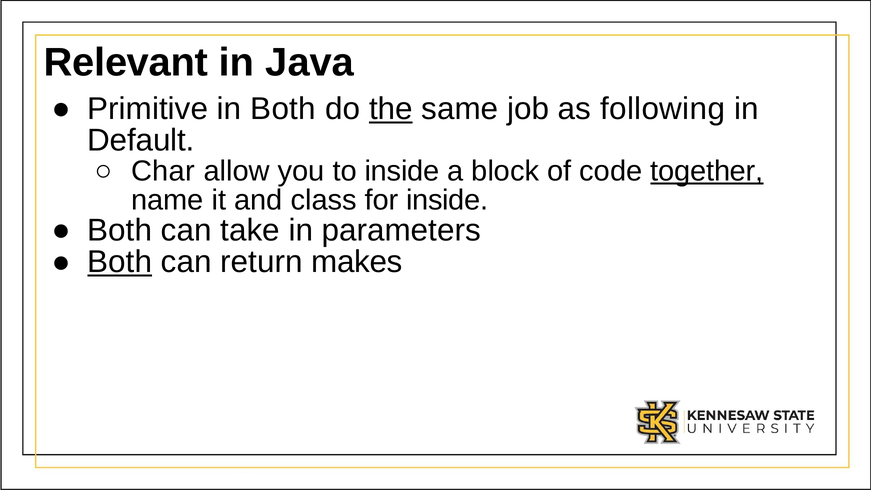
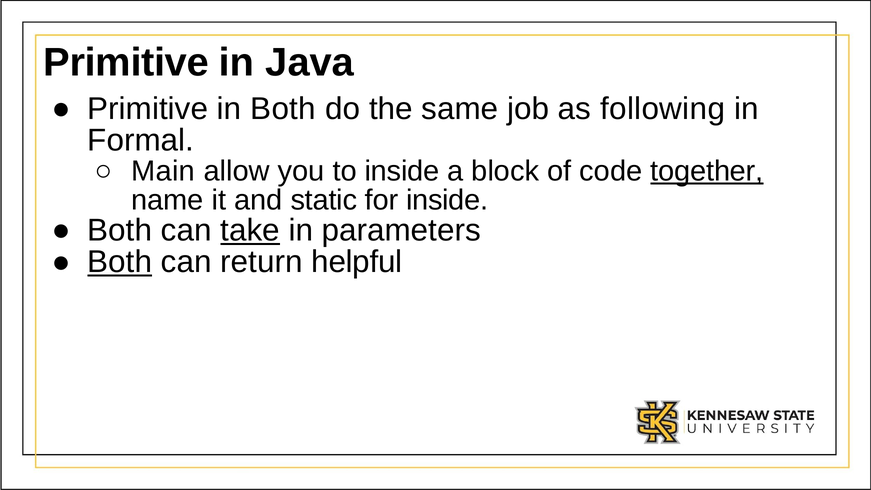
Relevant: Relevant -> Primitive (126, 63)
the underline: present -> none (391, 109)
Default: Default -> Formal (141, 140)
Char: Char -> Main (163, 171)
class: class -> static (324, 200)
take underline: none -> present (250, 230)
makes: makes -> helpful (357, 262)
